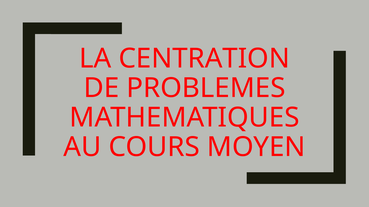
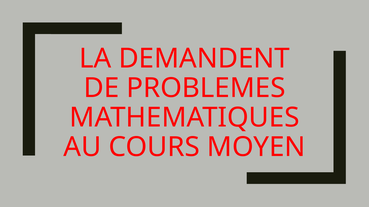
CENTRATION: CENTRATION -> DEMANDENT (204, 59)
